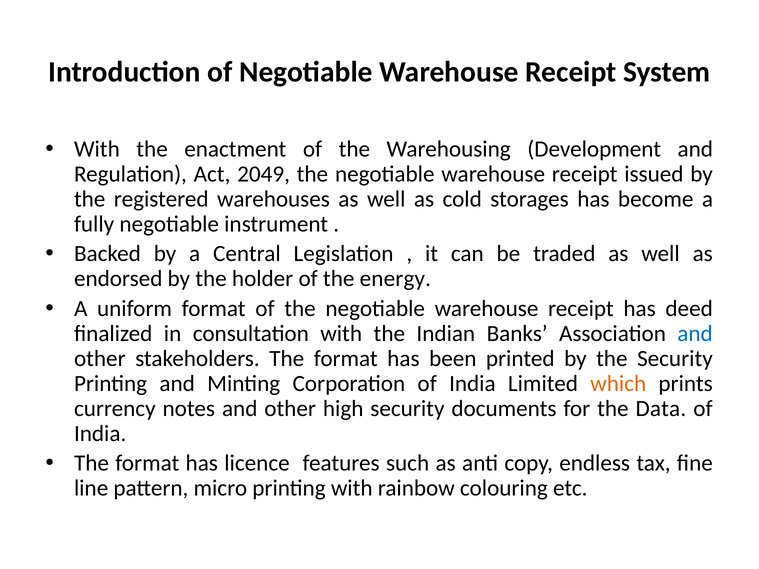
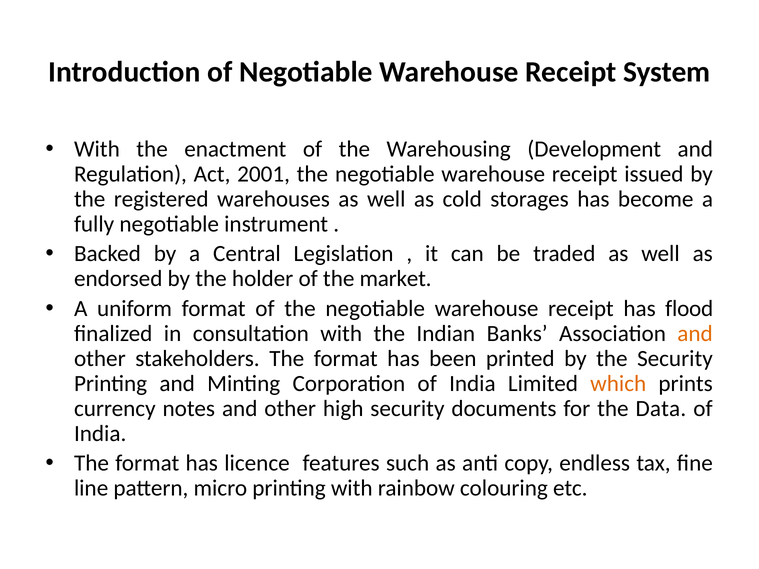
2049: 2049 -> 2001 (264, 174)
energy: energy -> market (396, 279)
deed: deed -> flood (689, 308)
and colour: blue -> orange (695, 334)
